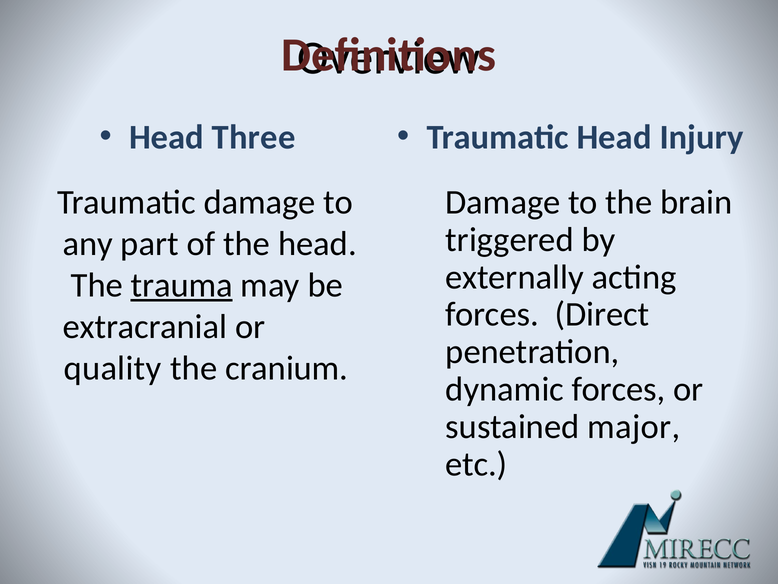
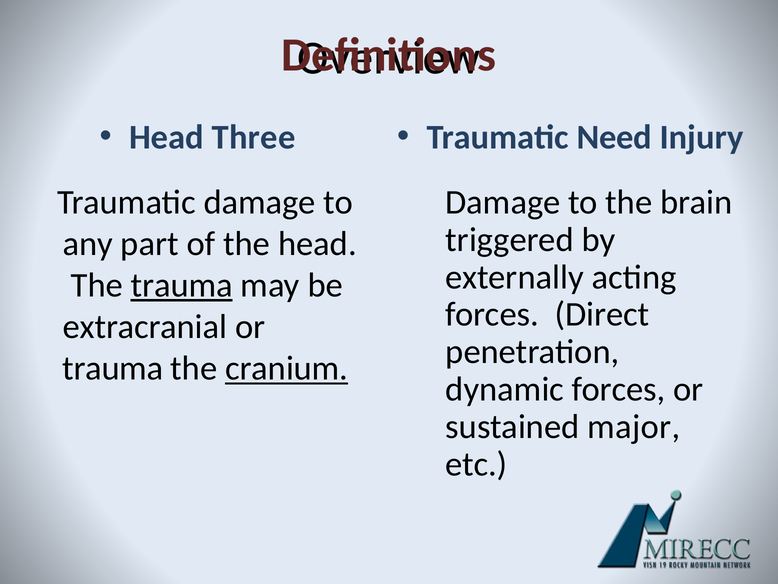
Traumatic Head: Head -> Need (614, 137)
quality: quality -> trauma (113, 368)
cranium underline: none -> present (287, 368)
